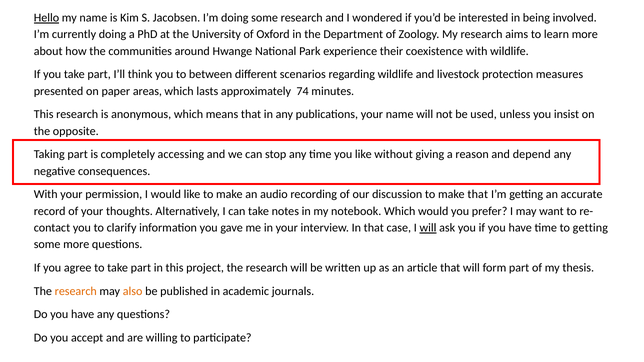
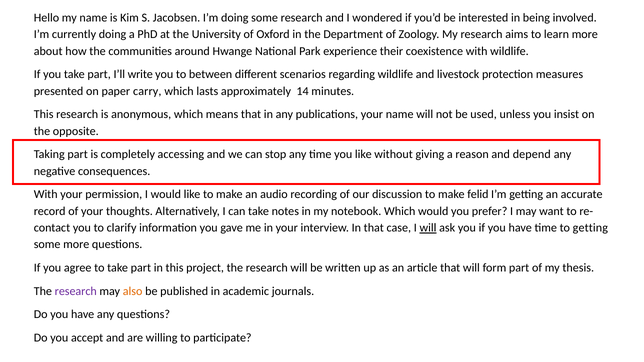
Hello underline: present -> none (46, 18)
think: think -> write (140, 75)
areas: areas -> carry (147, 91)
74: 74 -> 14 (303, 91)
make that: that -> felid (478, 195)
research colour: orange -> purple (76, 291)
